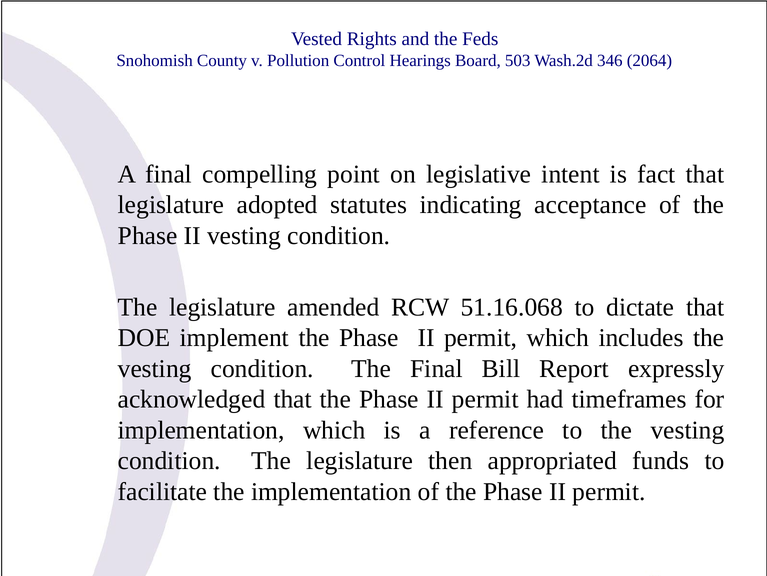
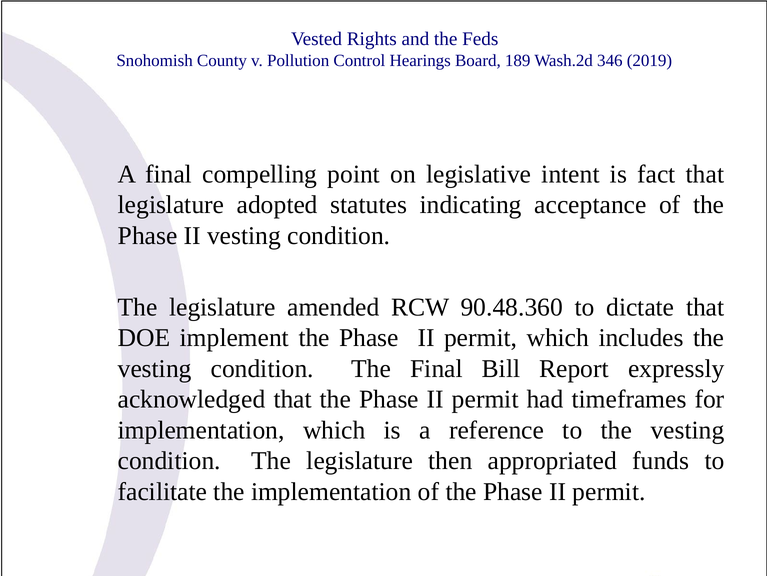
503: 503 -> 189 (518, 61)
2064: 2064 -> 2019 (649, 61)
51.16.068: 51.16.068 -> 90.48.360 (512, 307)
